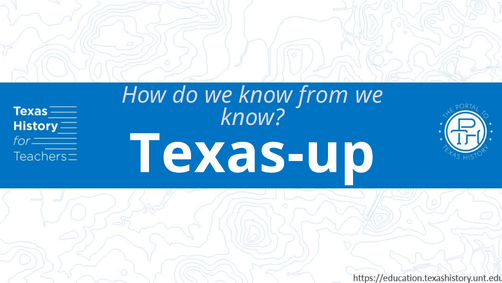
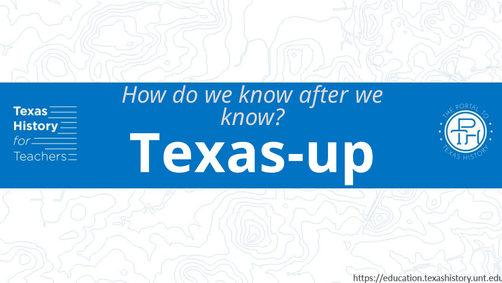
from: from -> after (324, 95)
